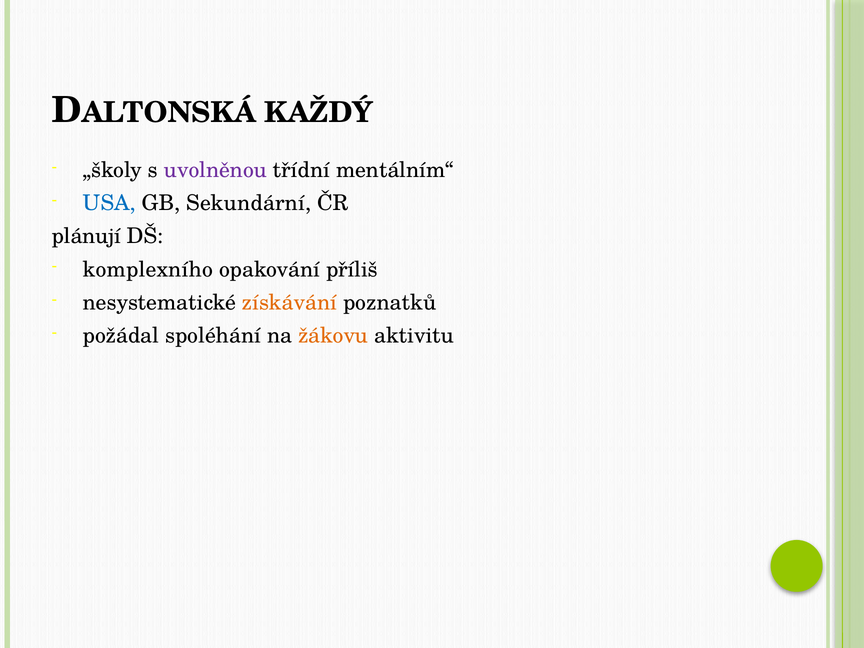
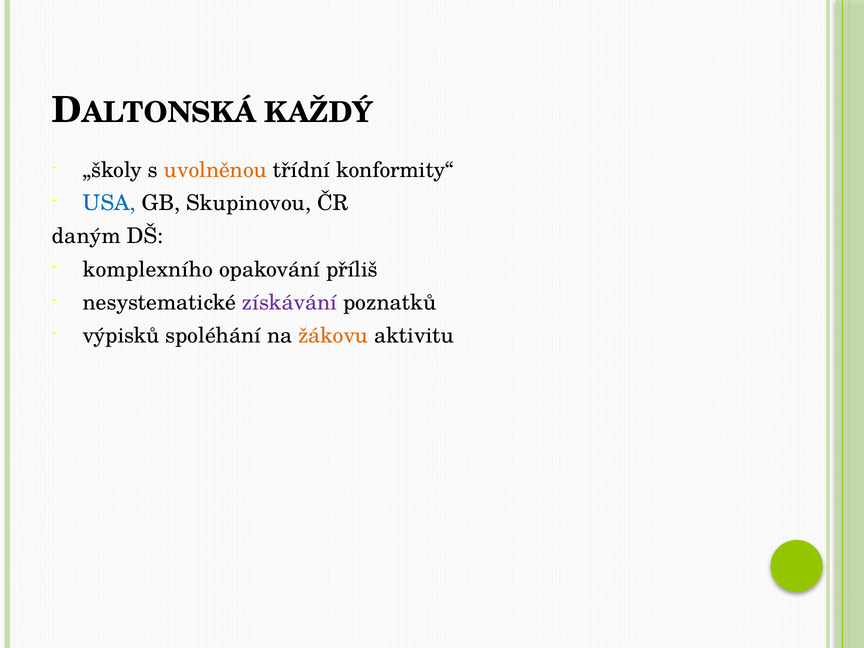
uvolněnou colour: purple -> orange (215, 170)
mentálním“: mentálním“ -> konformity“ (395, 170)
Sekundární: Sekundární -> Skupinovou (249, 203)
plánují: plánují -> daným (86, 236)
získávání colour: orange -> purple (290, 303)
požádal: požádal -> výpisků (121, 336)
